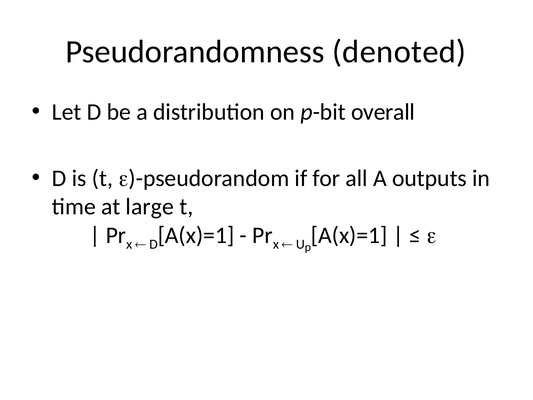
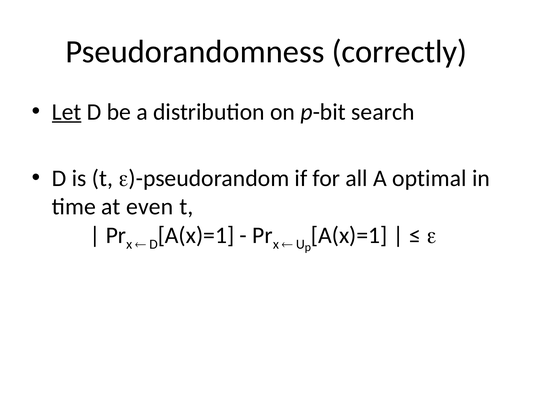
denoted: denoted -> correctly (399, 52)
Let underline: none -> present (67, 112)
overall: overall -> search (383, 112)
outputs: outputs -> optimal (429, 178)
large: large -> even (150, 207)
